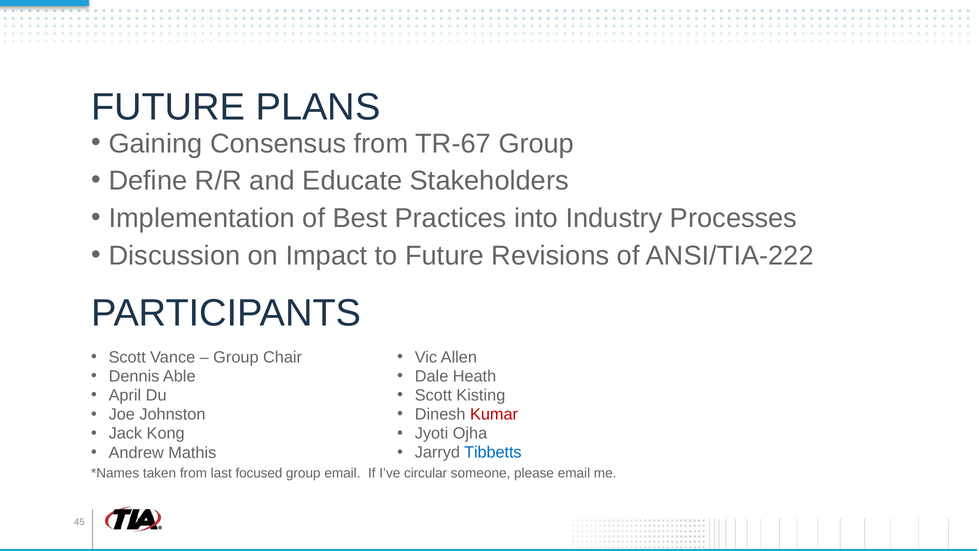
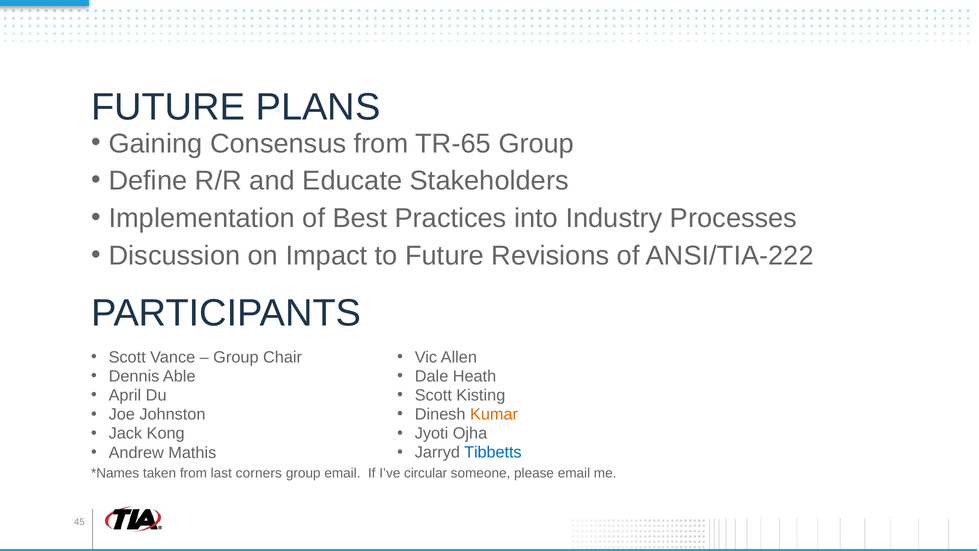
TR-67: TR-67 -> TR-65 (453, 143)
Kumar colour: red -> orange (494, 414)
focused: focused -> corners (259, 473)
